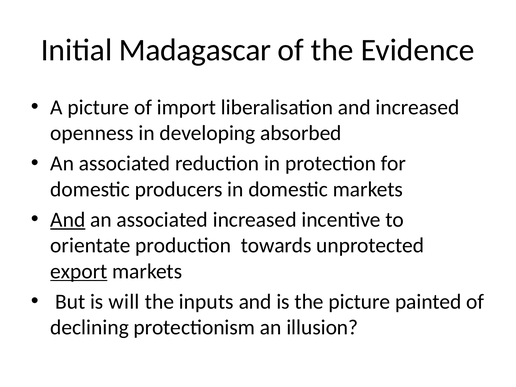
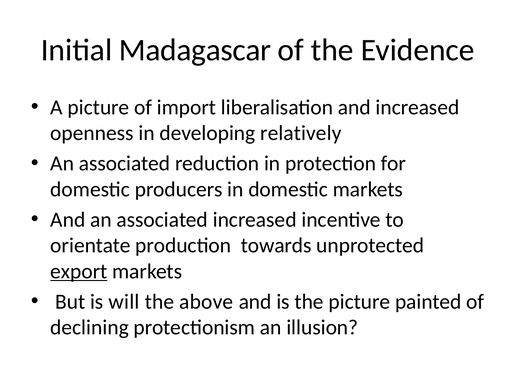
absorbed: absorbed -> relatively (301, 133)
And underline: present -> none (68, 220)
inputs: inputs -> above (206, 302)
